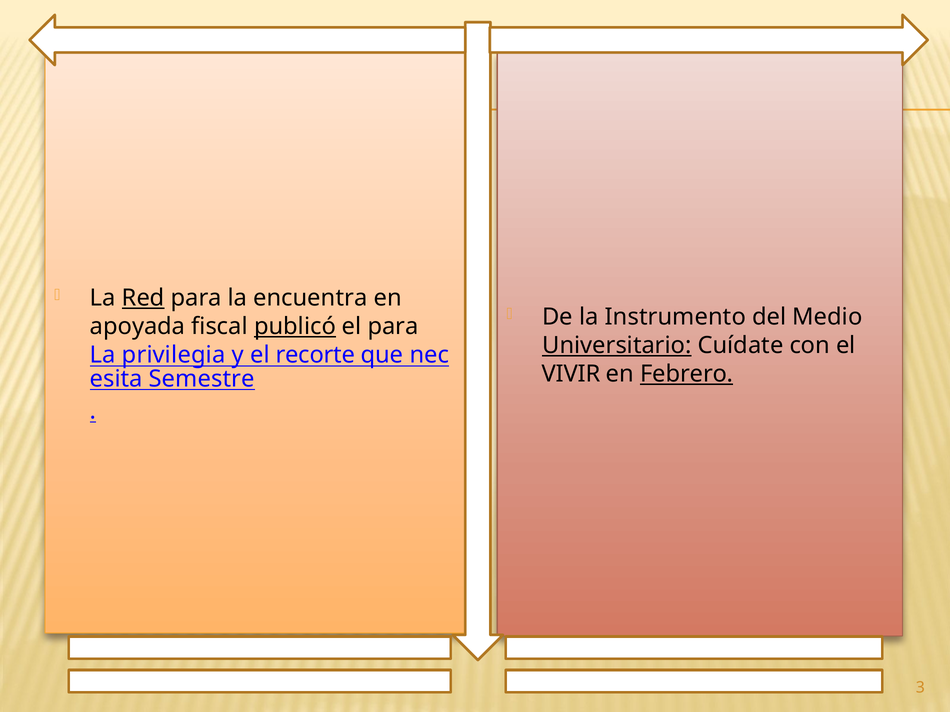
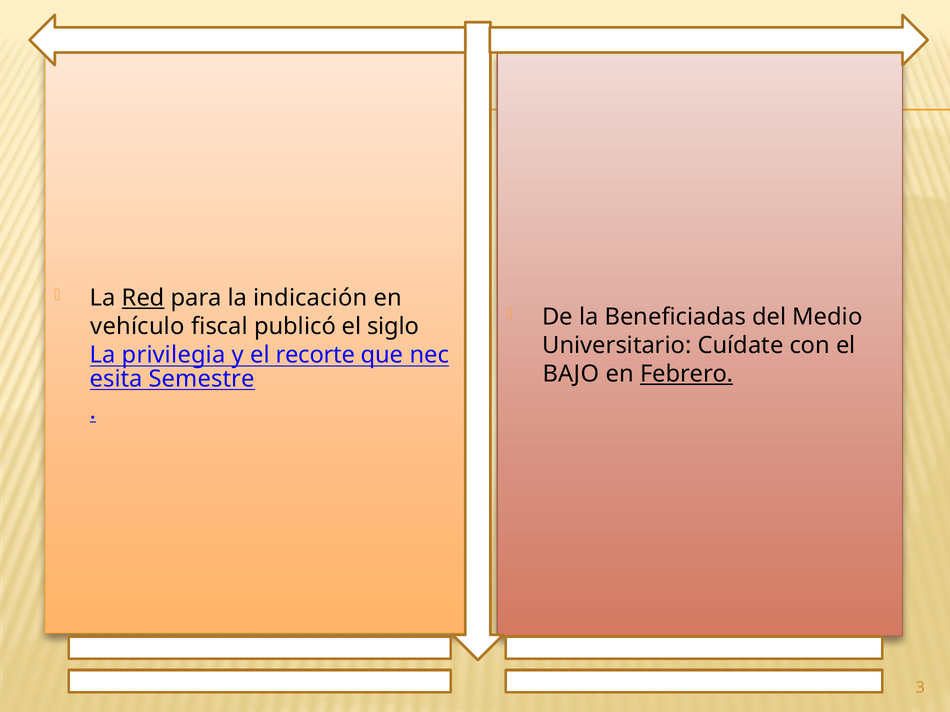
encuentra: encuentra -> indicación (310, 298)
Instrumento: Instrumento -> Beneficiadas (675, 317)
apoyada: apoyada -> vehículo (137, 327)
publicó underline: present -> none (295, 327)
el para: para -> siglo (393, 327)
Universitario underline: present -> none (617, 346)
VIVIR: VIVIR -> BAJO (571, 374)
